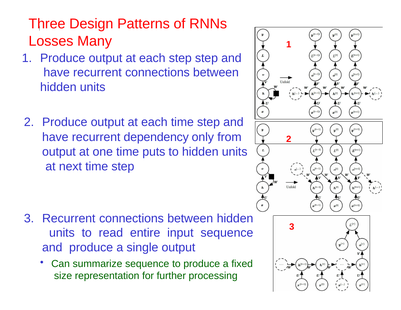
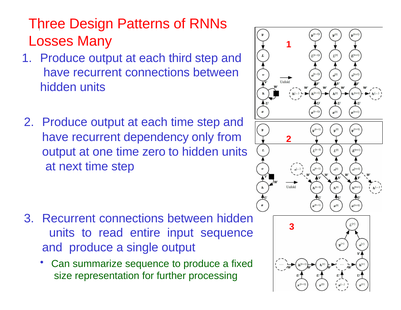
each step: step -> third (180, 58)
puts: puts -> zero (154, 152)
